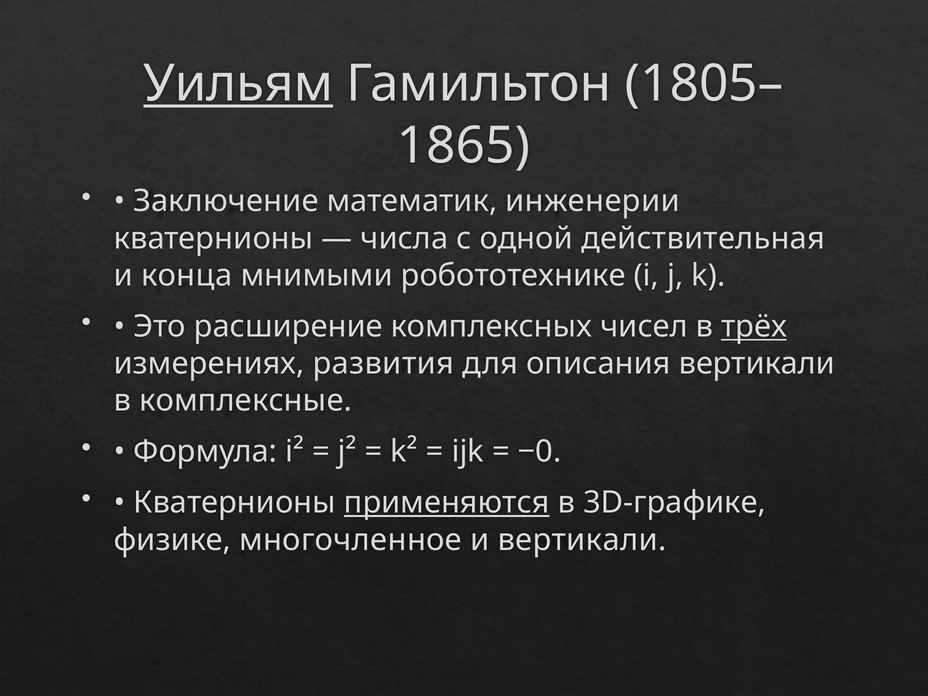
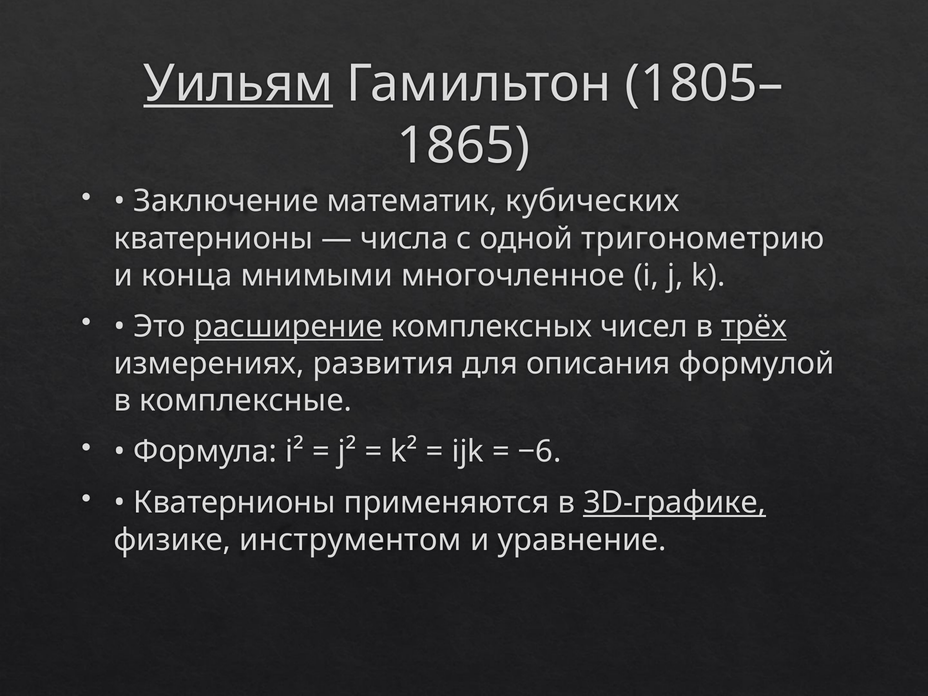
инженерии: инженерии -> кубических (593, 201)
действительная: действительная -> тригонометрию (703, 238)
робототехнике: робототехнике -> многочленное (513, 275)
расширение underline: none -> present (288, 326)
описания вертикали: вертикали -> формулой (757, 364)
−0: −0 -> −6 (540, 452)
применяются underline: present -> none (447, 503)
3D-графике underline: none -> present (675, 503)
многочленное: многочленное -> инструментом (350, 540)
и вертикали: вертикали -> уравнение (582, 540)
